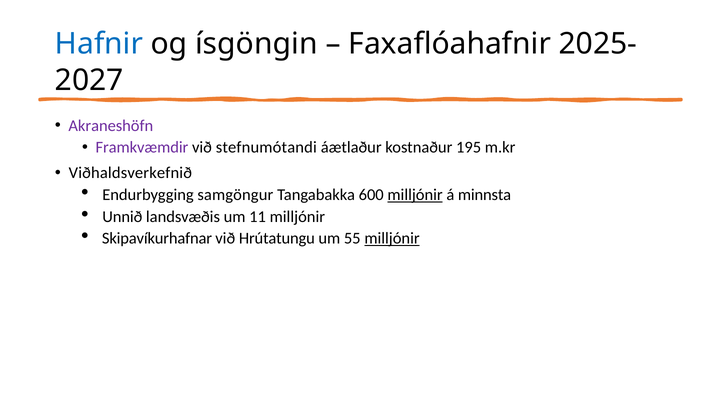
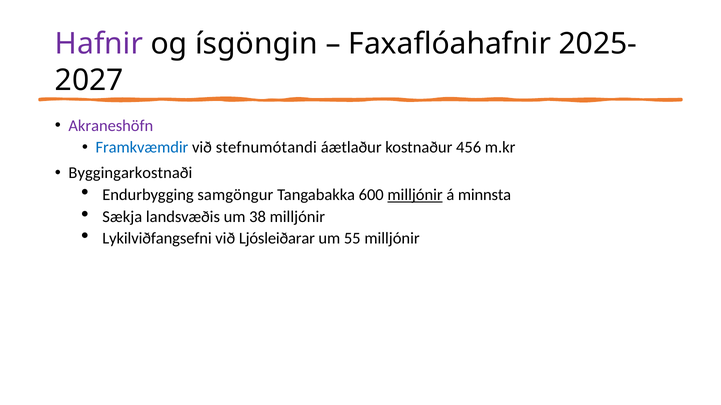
Hafnir colour: blue -> purple (99, 44)
Framkvæmdir colour: purple -> blue (142, 148)
195: 195 -> 456 (469, 148)
Viðhaldsverkefnið: Viðhaldsverkefnið -> Byggingarkostnaði (130, 173)
Unnið: Unnið -> Sækja (122, 217)
11: 11 -> 38 (258, 217)
Skipavíkurhafnar: Skipavíkurhafnar -> Lykilviðfangsefni (157, 239)
Hrútatungu: Hrútatungu -> Ljósleiðarar (277, 239)
milljónir underline: present -> none (392, 239)
